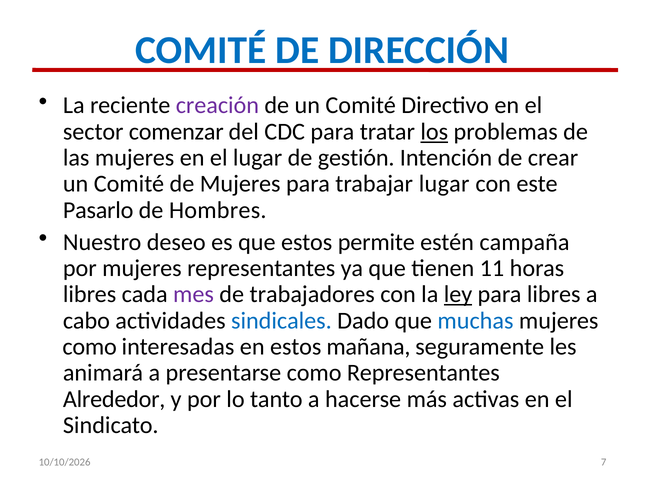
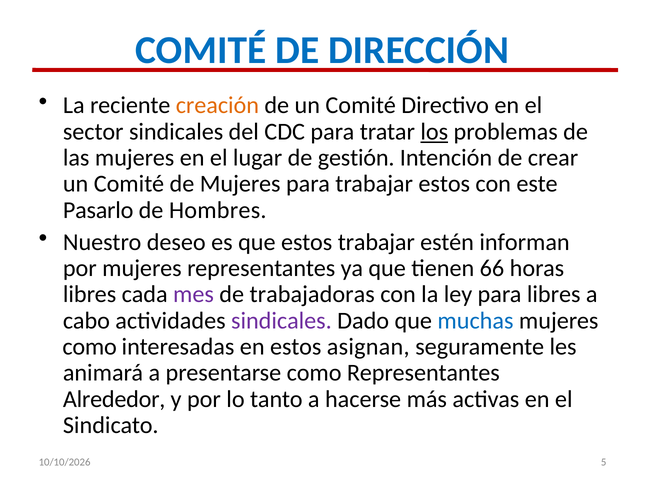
creación colour: purple -> orange (217, 105)
sector comenzar: comenzar -> sindicales (176, 132)
trabajar lugar: lugar -> estos (444, 184)
estos permite: permite -> trabajar (376, 242)
campaña: campaña -> informan (525, 242)
11: 11 -> 66 (492, 268)
trabajadores: trabajadores -> trabajadoras (312, 294)
ley underline: present -> none (458, 294)
sindicales colour: blue -> purple (281, 320)
mañana: mañana -> asignan (368, 347)
7: 7 -> 5 (604, 462)
